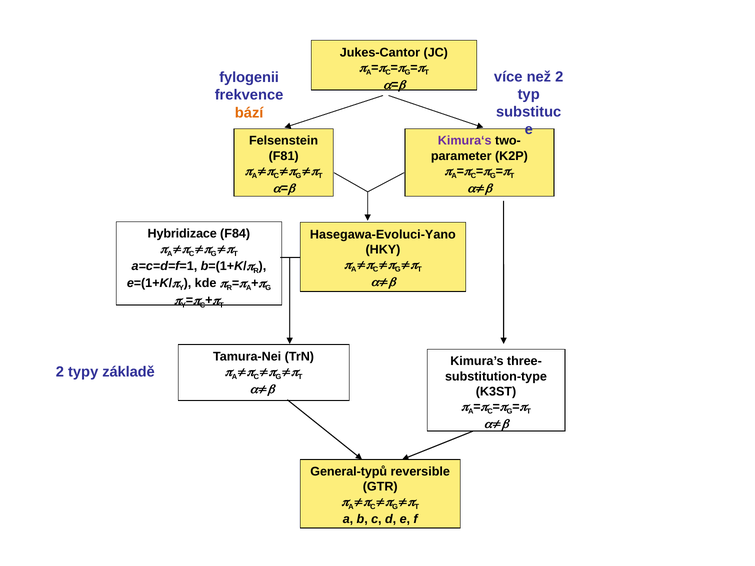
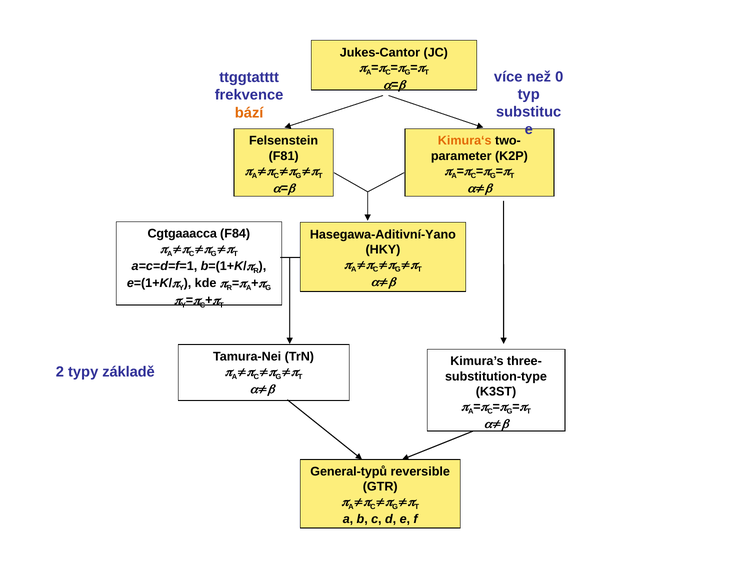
než 2: 2 -> 0 (559, 77)
fylogenii: fylogenii -> ttggtatttt (249, 78)
Kimura‘s colour: purple -> orange (465, 141)
Hybridizace: Hybridizace -> Cgtgaaacca (182, 234)
Hasegawa-Evoluci-Yano: Hasegawa-Evoluci-Yano -> Hasegawa-Aditivní-Yano (383, 235)
